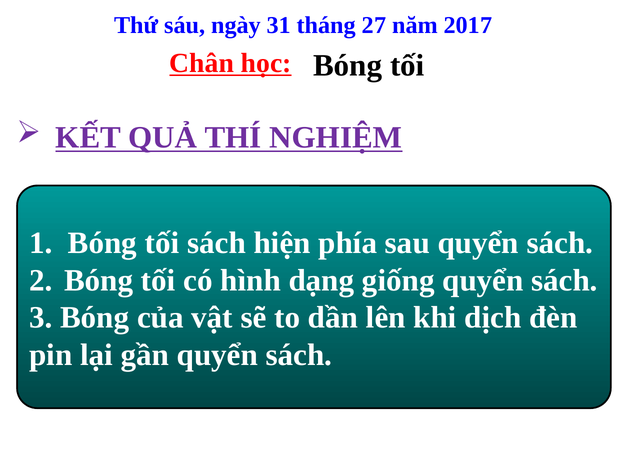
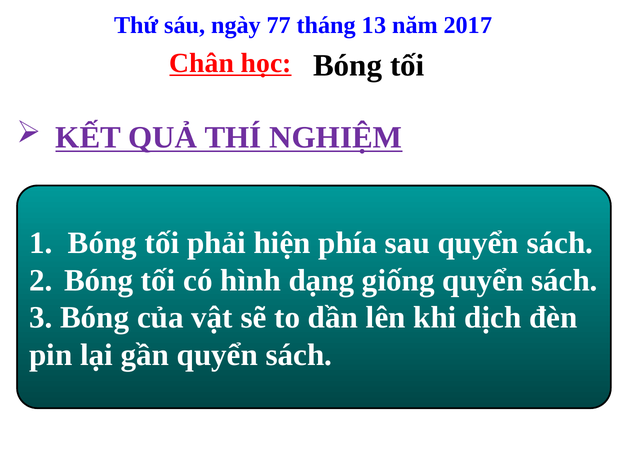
31: 31 -> 77 (279, 25)
27: 27 -> 13 (374, 25)
tối sách: sách -> phải (217, 243)
